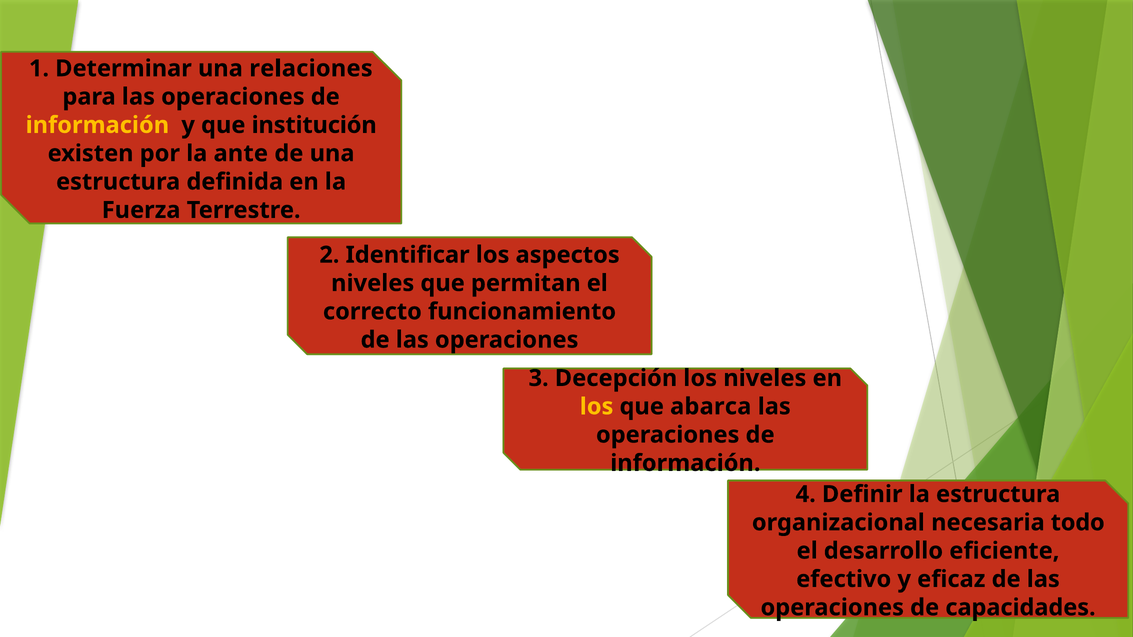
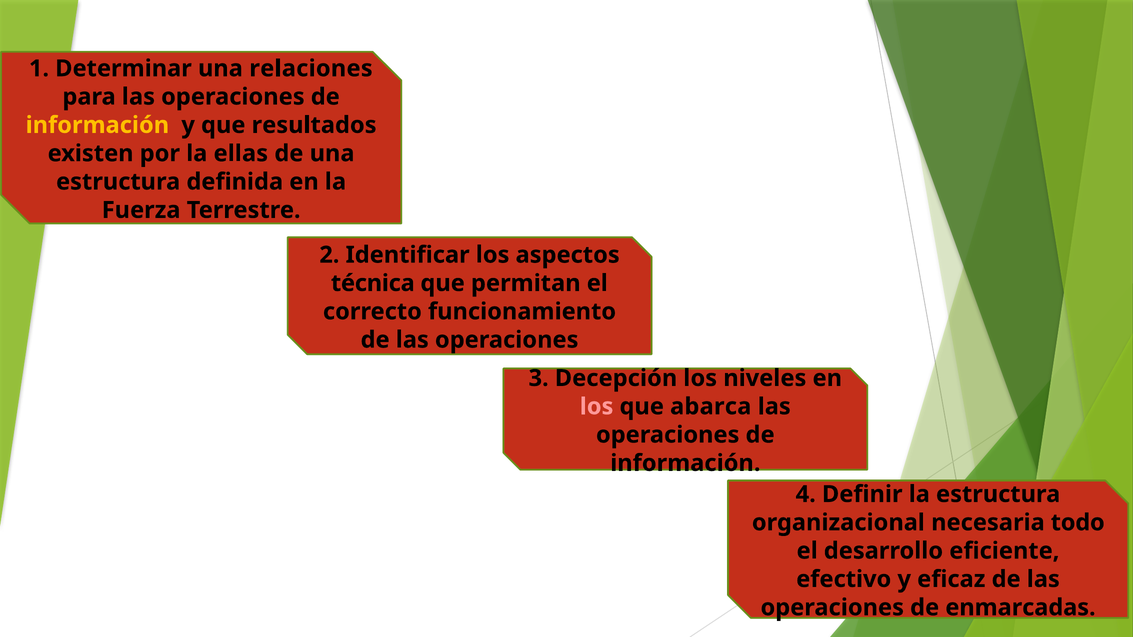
institución: institución -> resultados (314, 125)
ante: ante -> ellas (241, 154)
niveles: niveles -> técnica (373, 283)
los colour: yellow -> pink (597, 407)
capacidades: capacidades -> enmarcadas (1020, 608)
